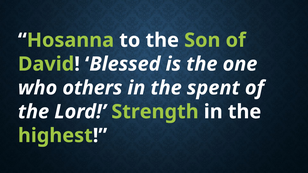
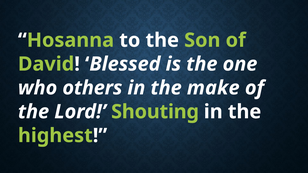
spent: spent -> make (213, 88)
Strength: Strength -> Shouting (155, 112)
